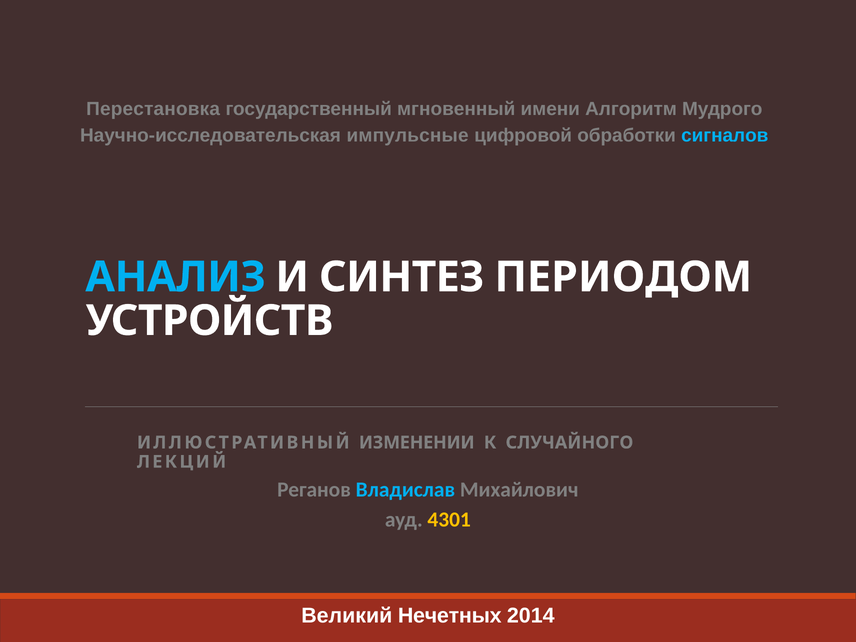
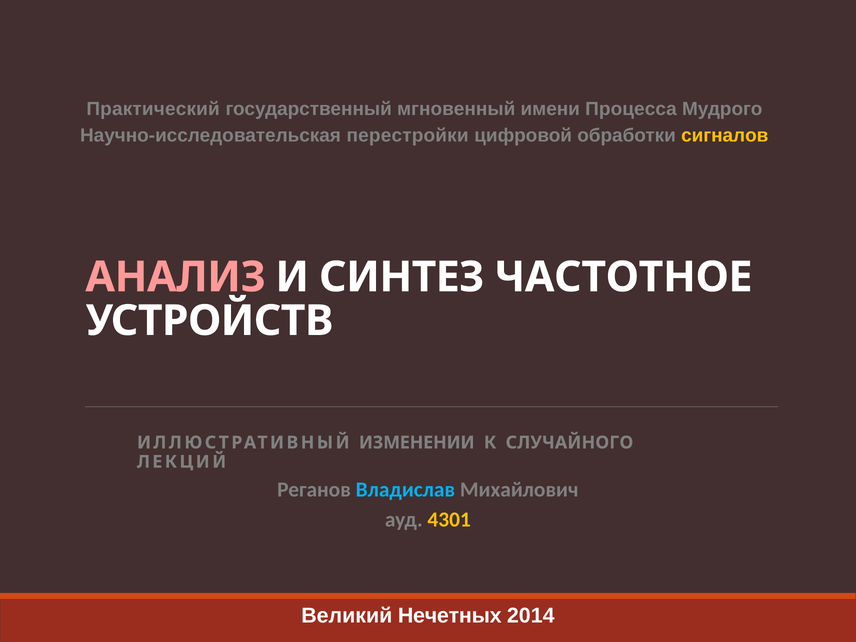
Перестановка: Перестановка -> Практический (153, 109)
Алгоритм: Алгоритм -> Процесса (631, 109)
импульсные: импульсные -> перестройки (408, 135)
сигналов colour: light blue -> yellow (725, 135)
АНАЛИЗ colour: light blue -> pink (176, 277)
ПЕРИОДОМ: ПЕРИОДОМ -> ЧАСТОТНОЕ (623, 277)
